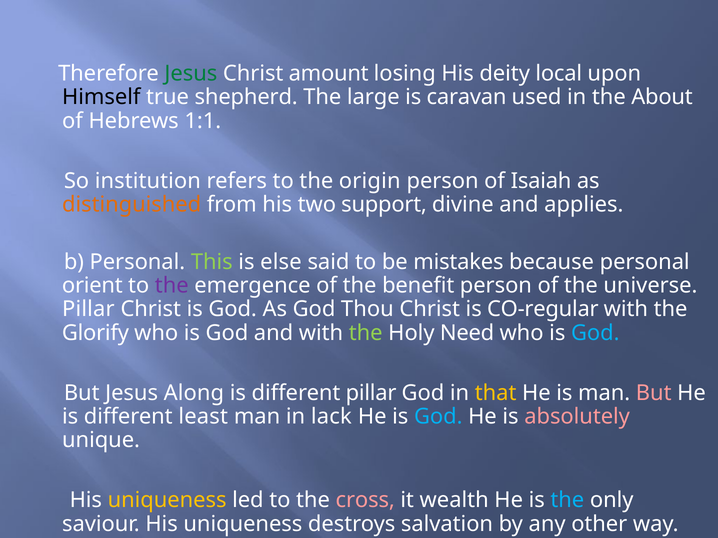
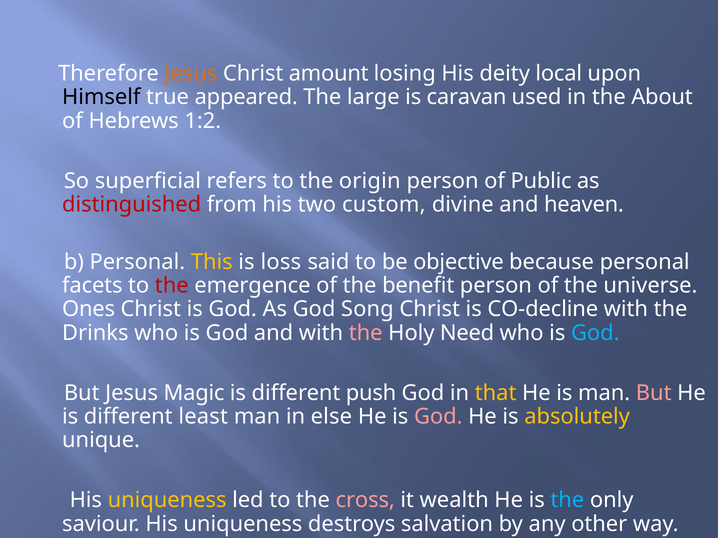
Jesus colour: green -> orange (191, 74)
shepherd: shepherd -> appeared (246, 97)
1:1: 1:1 -> 1:2 (203, 121)
institution: institution -> superficial (148, 181)
Isaiah: Isaiah -> Public (541, 181)
distinguished colour: orange -> red (132, 205)
support: support -> custom (384, 205)
applies: applies -> heaven (584, 205)
This colour: light green -> yellow (212, 262)
else: else -> loss (281, 262)
mistakes: mistakes -> objective (458, 262)
orient: orient -> facets (92, 286)
the colour: purple -> red (172, 286)
Pillar: Pillar -> Ones (89, 309)
Thou: Thou -> Song (367, 309)
CO-regular: CO-regular -> CO-decline (543, 309)
Glorify: Glorify -> Drinks (95, 333)
the colour: light green -> pink (366, 333)
Along: Along -> Magic (194, 393)
different pillar: pillar -> push (371, 393)
lack: lack -> else (331, 417)
God colour: light blue -> pink (438, 417)
absolutely colour: pink -> yellow (577, 417)
